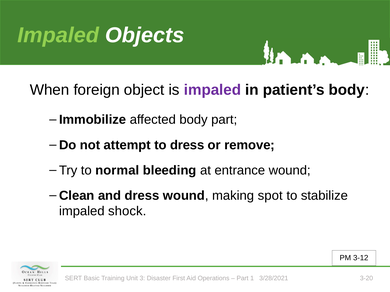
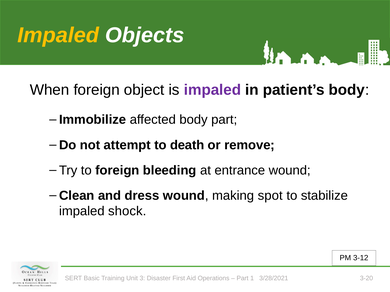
Impaled colour: light green -> yellow (58, 35)
to dress: dress -> death (187, 145)
to normal: normal -> foreign (117, 171)
